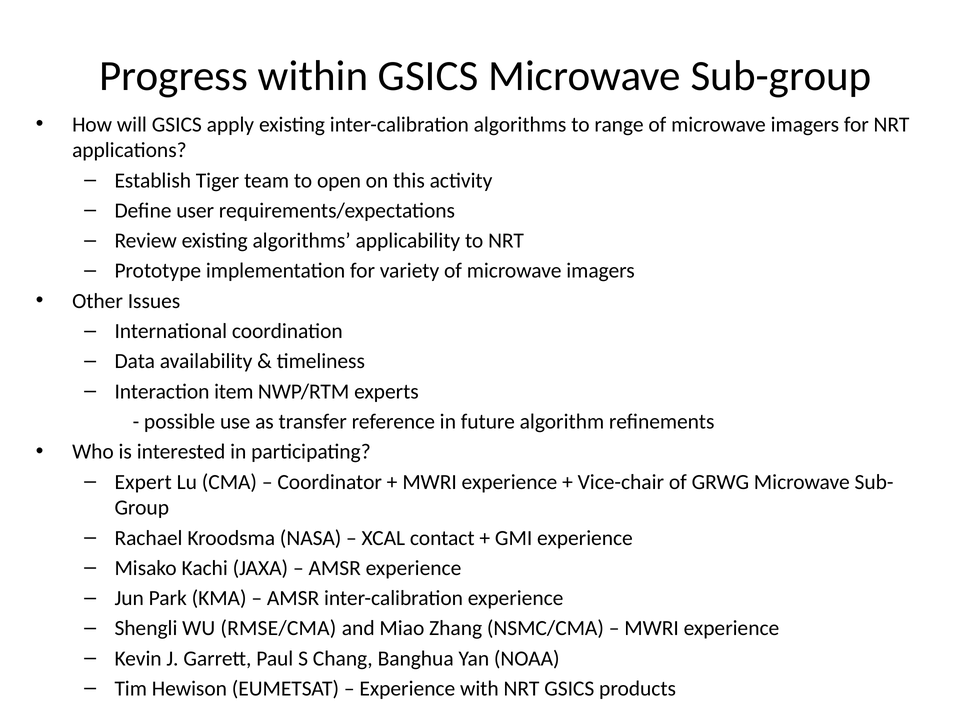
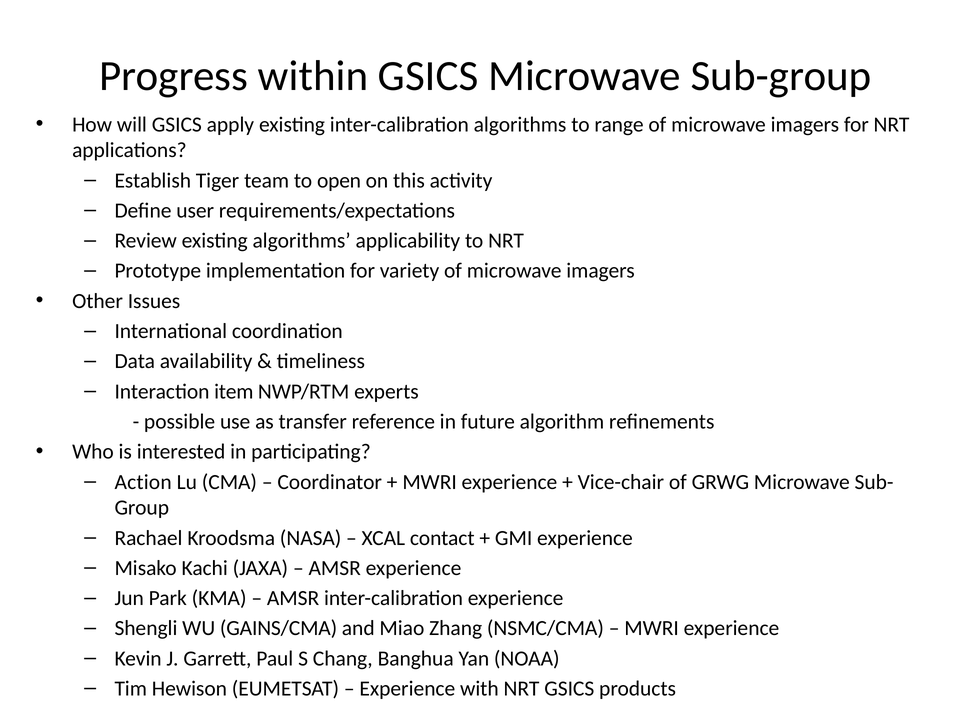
Expert: Expert -> Action (143, 482)
RMSE/CMA: RMSE/CMA -> GAINS/CMA (279, 628)
